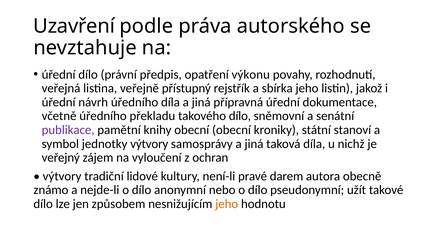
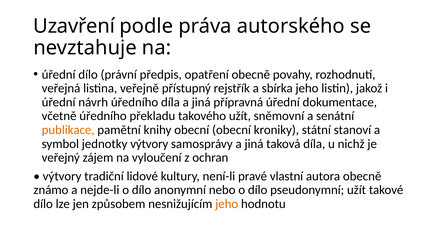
opatření výkonu: výkonu -> obecně (251, 74)
takového dílo: dílo -> užít (240, 116)
publikace colour: purple -> orange (68, 130)
darem: darem -> vlastní (287, 176)
